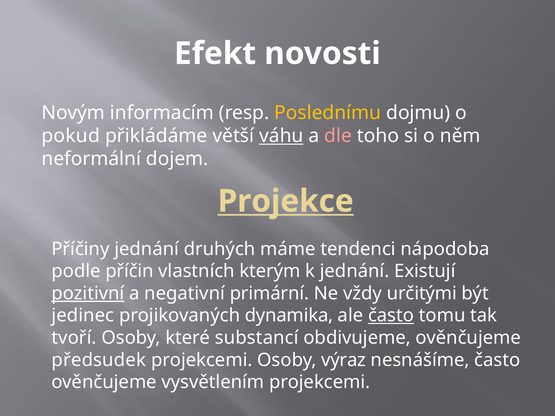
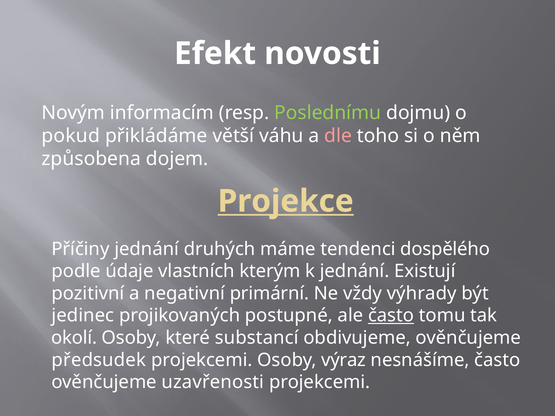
Poslednímu colour: yellow -> light green (328, 113)
váhu underline: present -> none (281, 136)
neformální: neformální -> způsobena (91, 159)
nápodoba: nápodoba -> dospělého (445, 249)
příčin: příčin -> údaje (129, 271)
pozitivní underline: present -> none (88, 294)
určitými: určitými -> výhrady (422, 294)
dynamika: dynamika -> postupné (289, 316)
tvoří: tvoří -> okolí (74, 338)
vysvětlením: vysvětlením -> uzavřenosti (213, 382)
